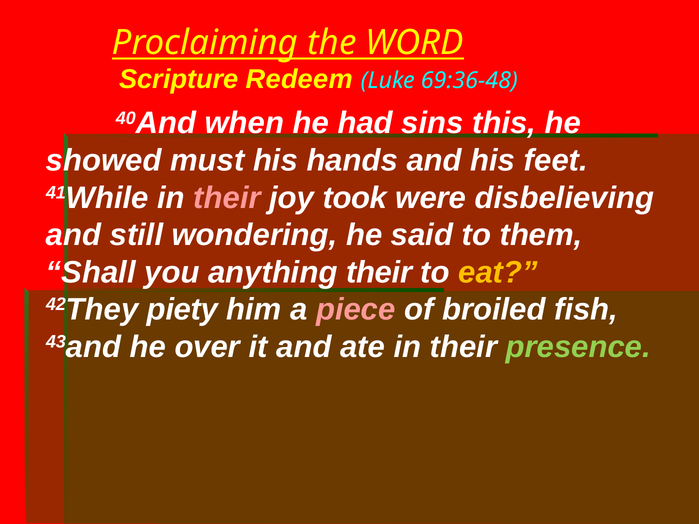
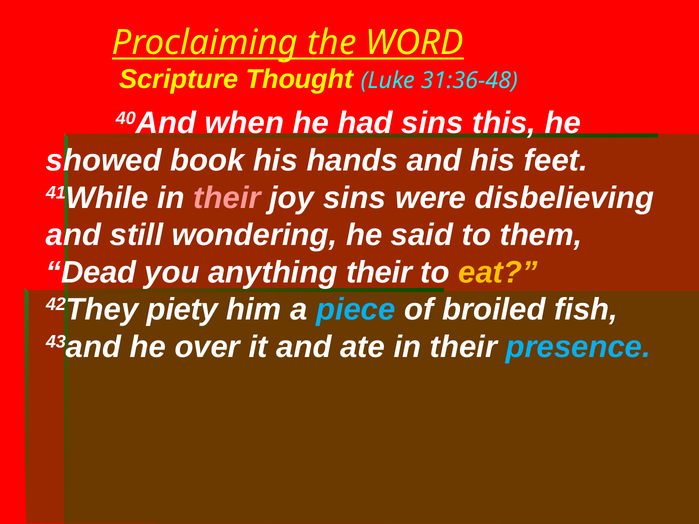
Redeem: Redeem -> Thought (300, 79)
69:36-48: 69:36-48 -> 31:36-48 (469, 81)
must: must -> book (207, 161)
joy took: took -> sins (355, 198)
Shall: Shall -> Dead (91, 272)
piece colour: pink -> light blue (356, 310)
presence colour: light green -> light blue (578, 347)
